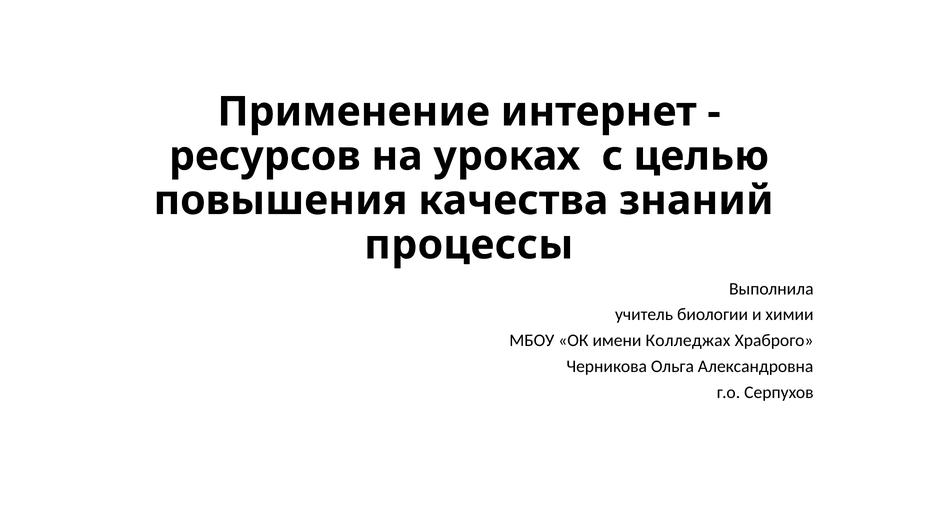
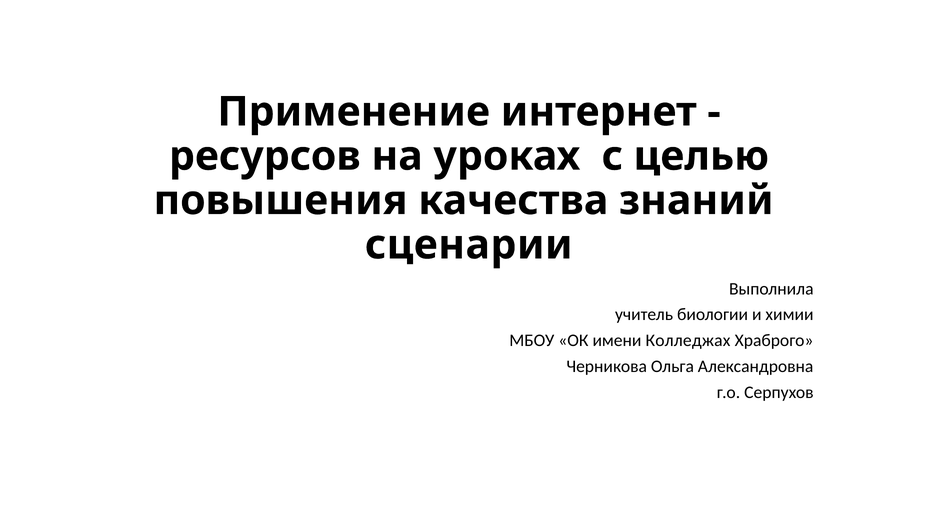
процессы: процессы -> сценарии (469, 245)
